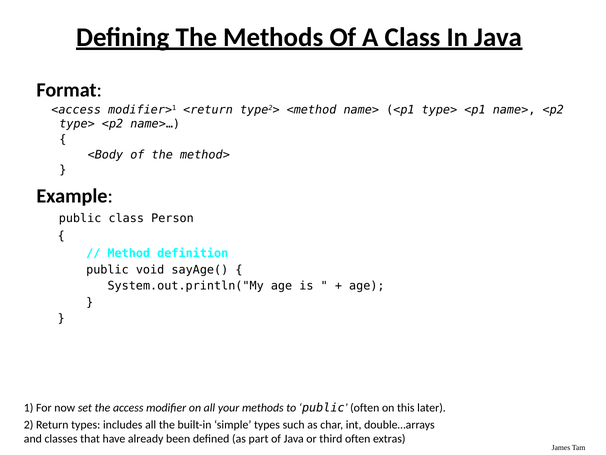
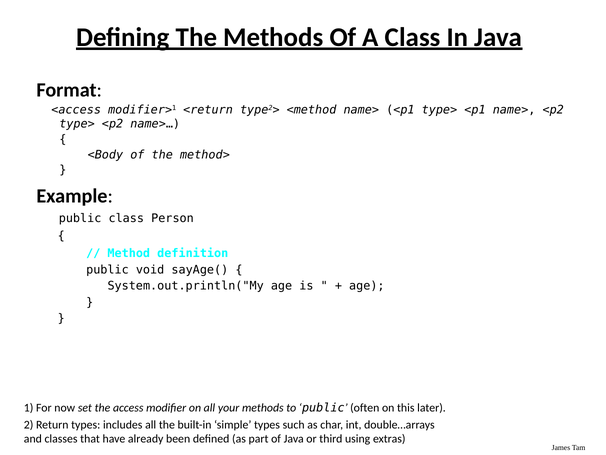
third often: often -> using (358, 438)
